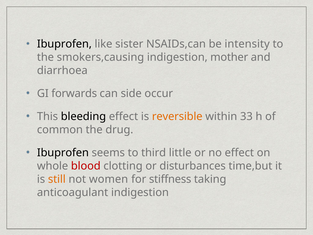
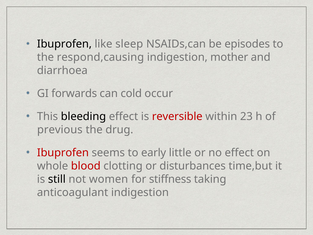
sister: sister -> sleep (129, 44)
intensity: intensity -> episodes (247, 44)
smokers,causing: smokers,causing -> respond,causing (100, 57)
side: side -> cold (131, 93)
reversible colour: orange -> red (177, 116)
33: 33 -> 23 (246, 116)
common: common -> previous (60, 130)
Ibuprofen colour: black -> red (63, 153)
third: third -> early (154, 153)
still colour: orange -> black (57, 179)
